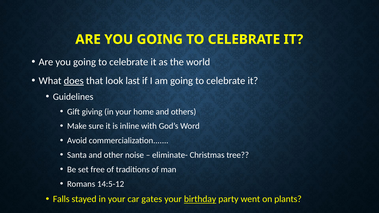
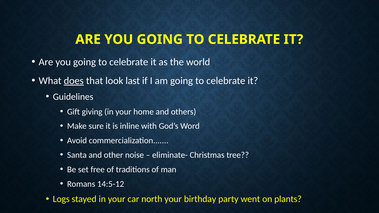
Falls: Falls -> Logs (61, 199)
gates: gates -> north (152, 199)
birthday underline: present -> none (200, 199)
